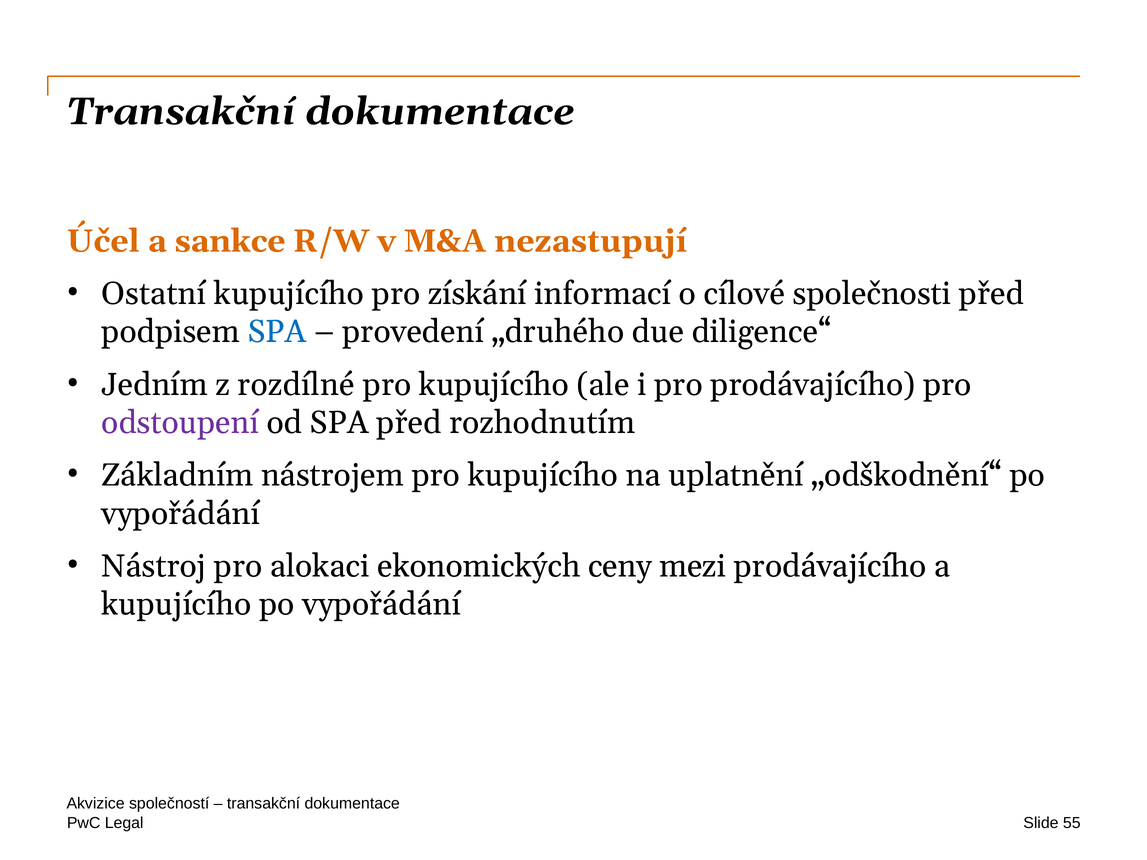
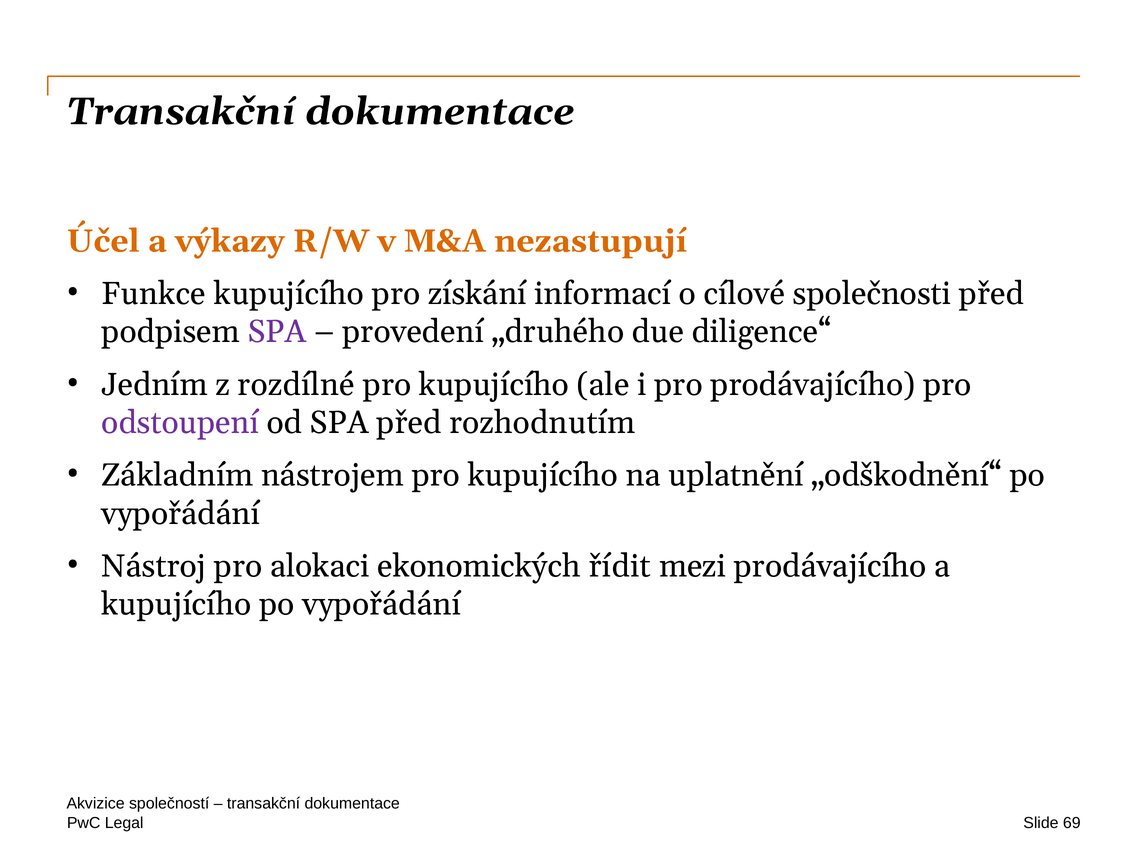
sankce: sankce -> výkazy (230, 241)
Ostatní: Ostatní -> Funkce (154, 294)
SPA colour: blue -> purple (277, 332)
ceny: ceny -> řídit (620, 566)
55: 55 -> 69 (1072, 823)
